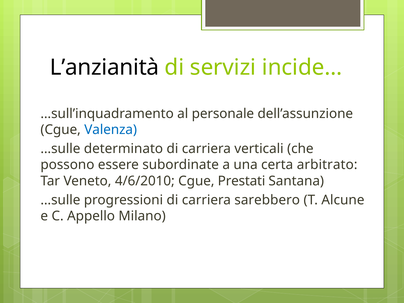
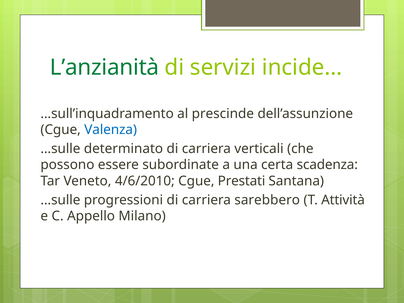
L’anzianità colour: black -> green (105, 68)
personale: personale -> prescinde (223, 114)
arbitrato: arbitrato -> scadenza (327, 165)
Alcune: Alcune -> Attività (343, 200)
